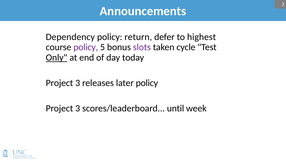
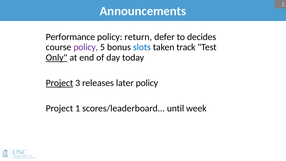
Dependency: Dependency -> Performance (70, 37)
highest: highest -> decides (202, 37)
slots colour: purple -> blue (142, 47)
cycle: cycle -> track (186, 47)
Project underline: none -> present (59, 83)
3: 3 -> 1 (78, 108)
